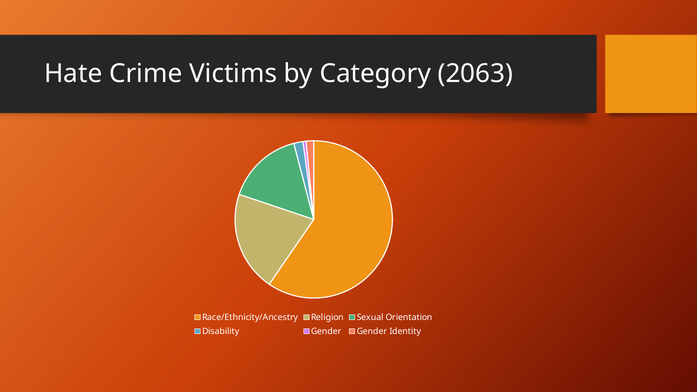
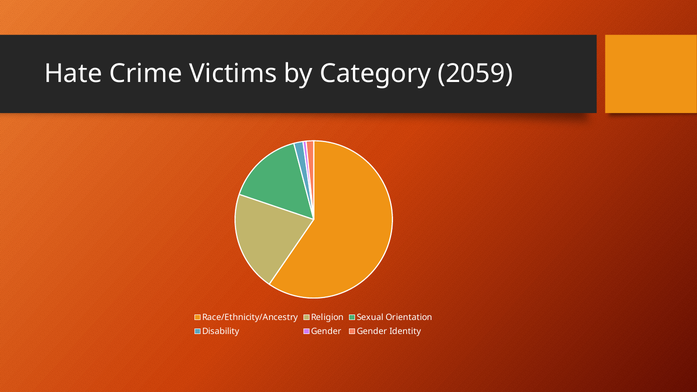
2063: 2063 -> 2059 (475, 74)
